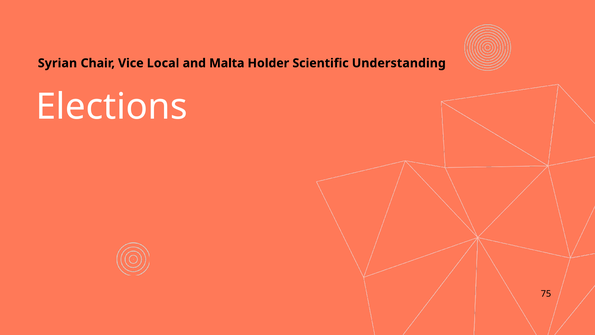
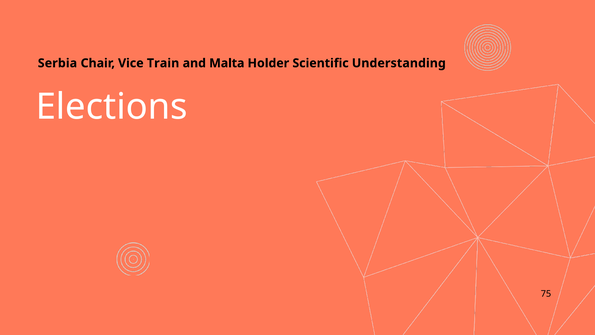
Syrian: Syrian -> Serbia (57, 63)
Local: Local -> Train (163, 63)
